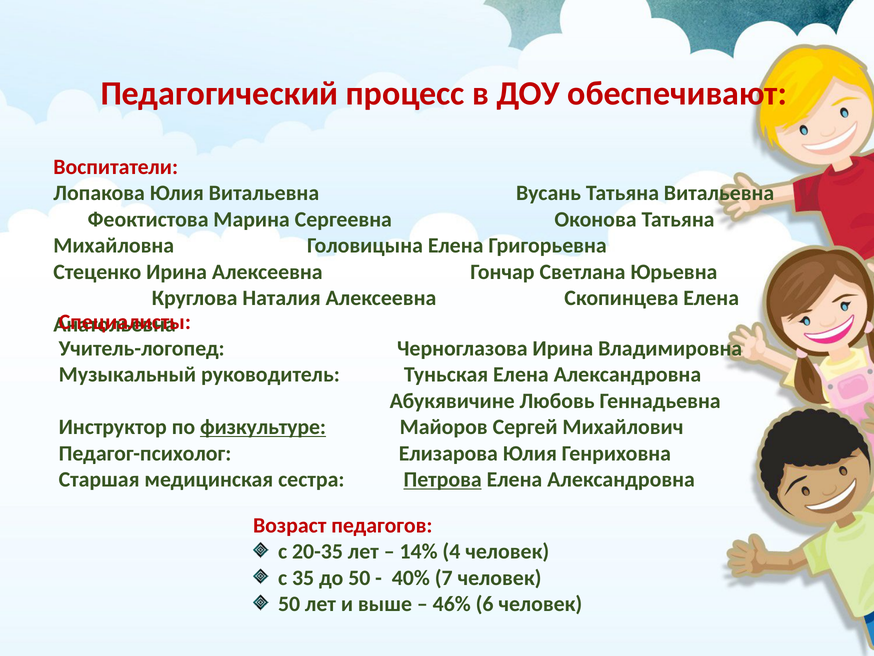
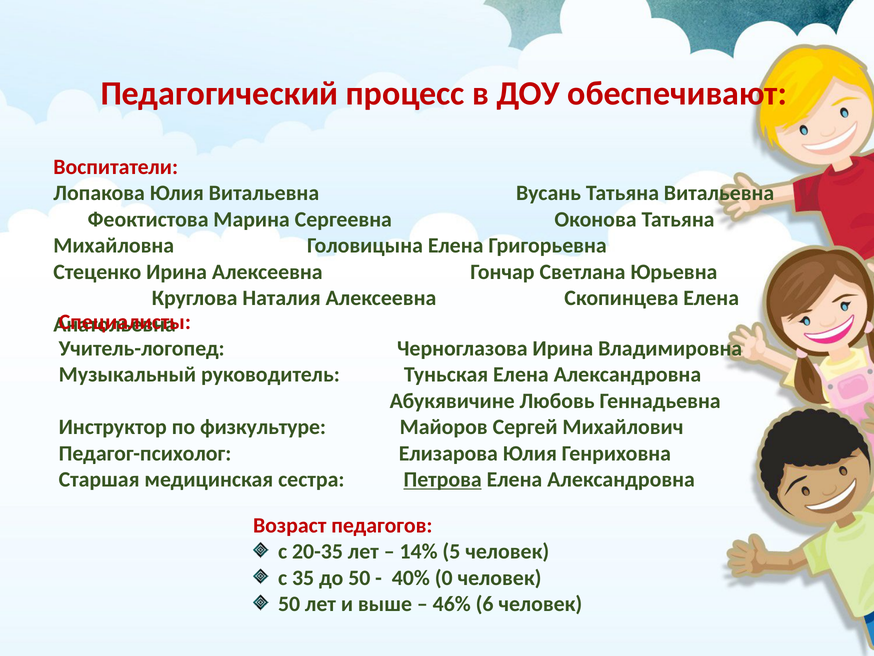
физкультуре underline: present -> none (263, 427)
4: 4 -> 5 (451, 551)
7: 7 -> 0 (444, 577)
